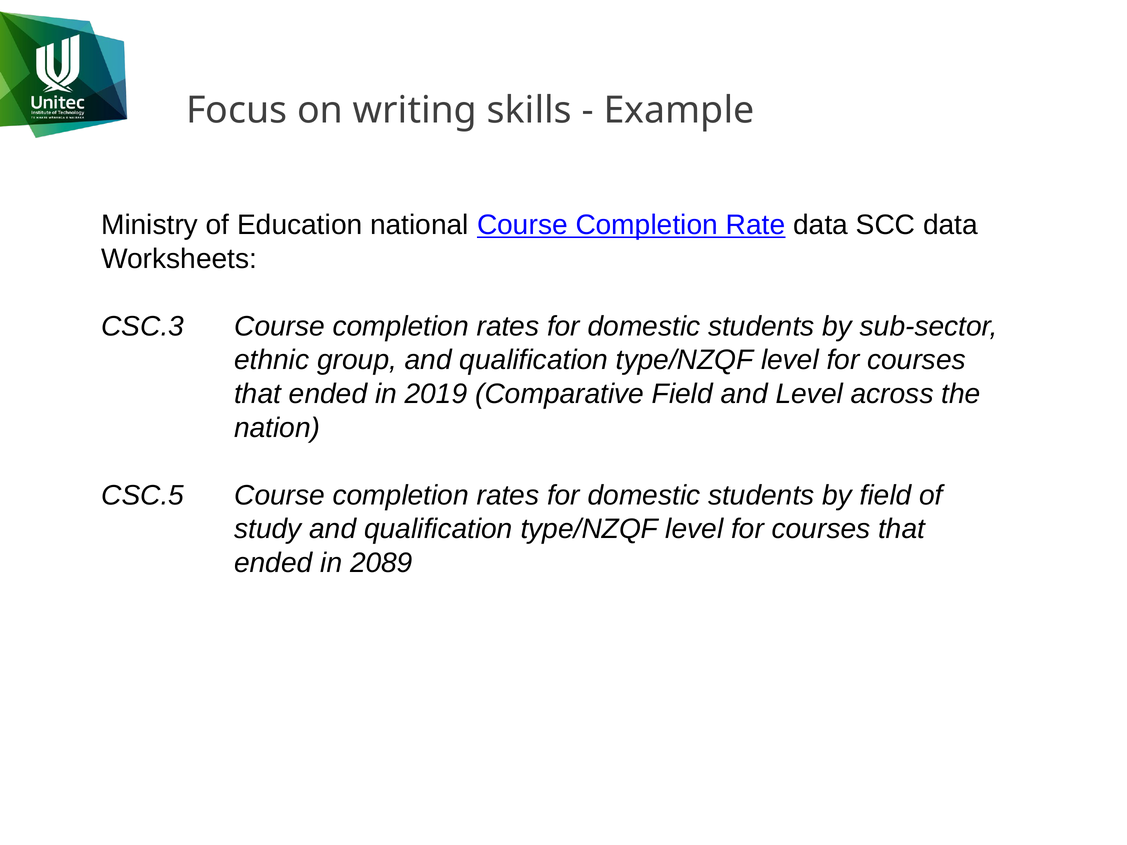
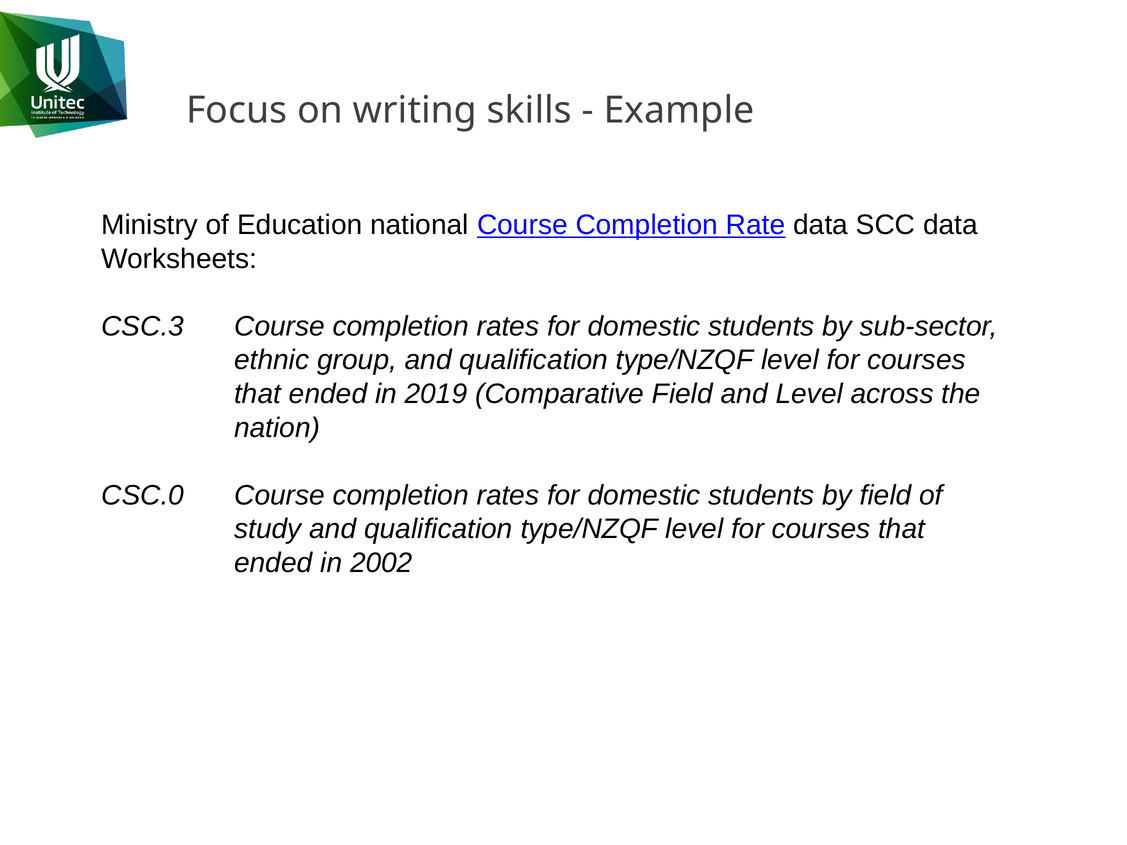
CSC.5: CSC.5 -> CSC.0 (143, 495)
2089: 2089 -> 2002 (381, 563)
